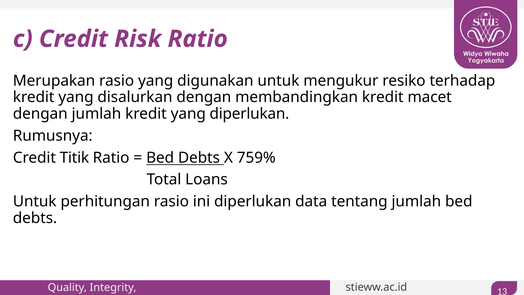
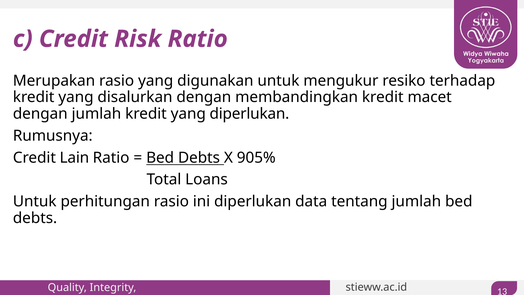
Titik: Titik -> Lain (74, 158)
759%: 759% -> 905% (256, 158)
